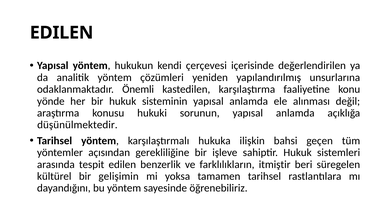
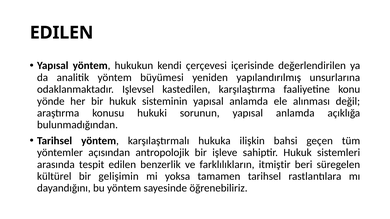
çözümleri: çözümleri -> büyümesi (162, 78)
Önemli: Önemli -> Işlevsel (138, 89)
düşünülmektedir: düşünülmektedir -> bulunmadığından (77, 125)
gerekliliğine: gerekliliğine -> antropolojik (162, 153)
